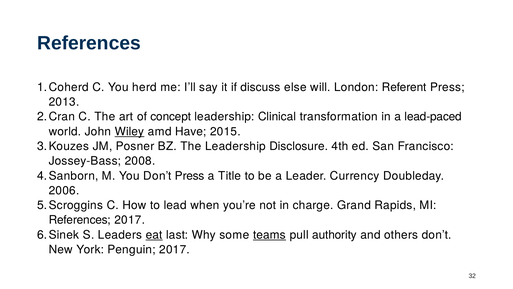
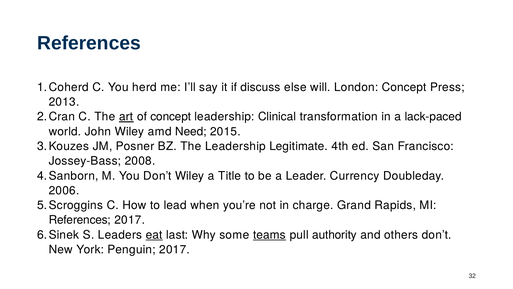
London Referent: Referent -> Concept (404, 87)
art underline: none -> present (126, 117)
lead-paced: lead-paced -> lack-paced (433, 117)
Wiley underline: present -> none (129, 131)
Have: Have -> Need (191, 131)
Disclosure: Disclosure -> Legitimate (299, 146)
Don’t Press: Press -> Wiley (190, 176)
